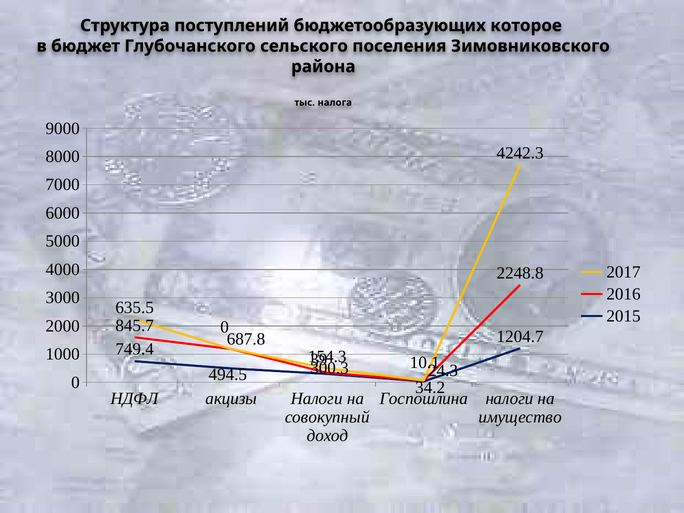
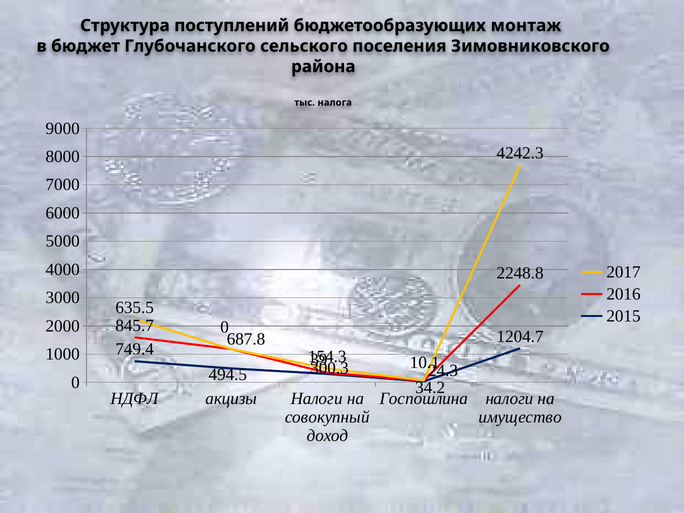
которое: которое -> монтаж (526, 26)
